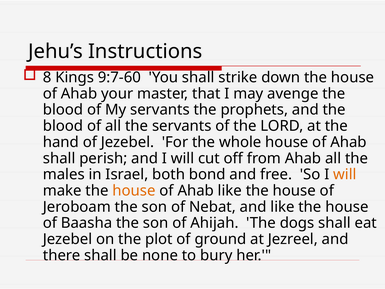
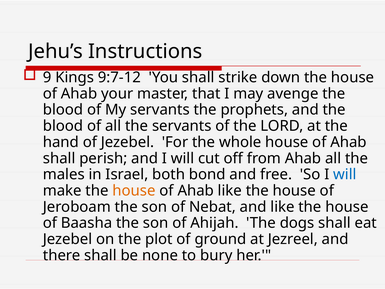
8: 8 -> 9 (47, 77)
9:7-60: 9:7-60 -> 9:7-12 (119, 77)
will colour: orange -> blue (345, 174)
